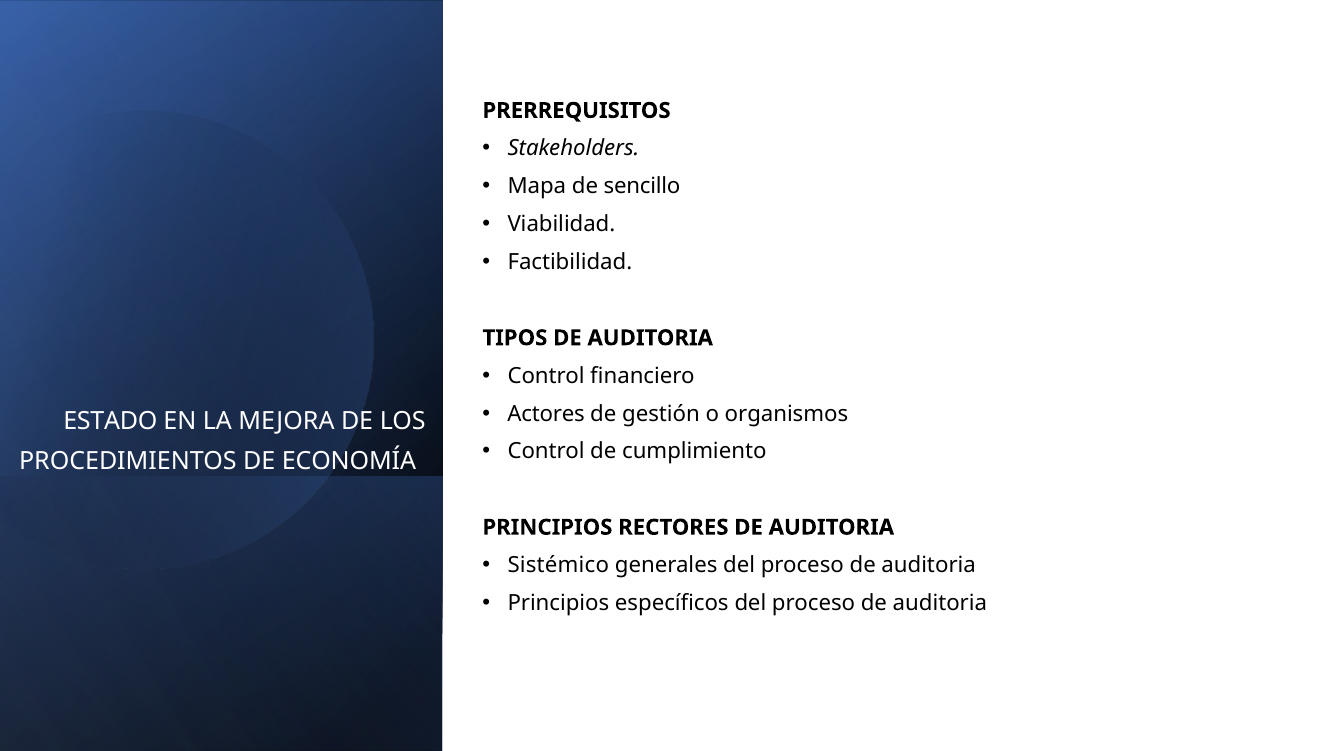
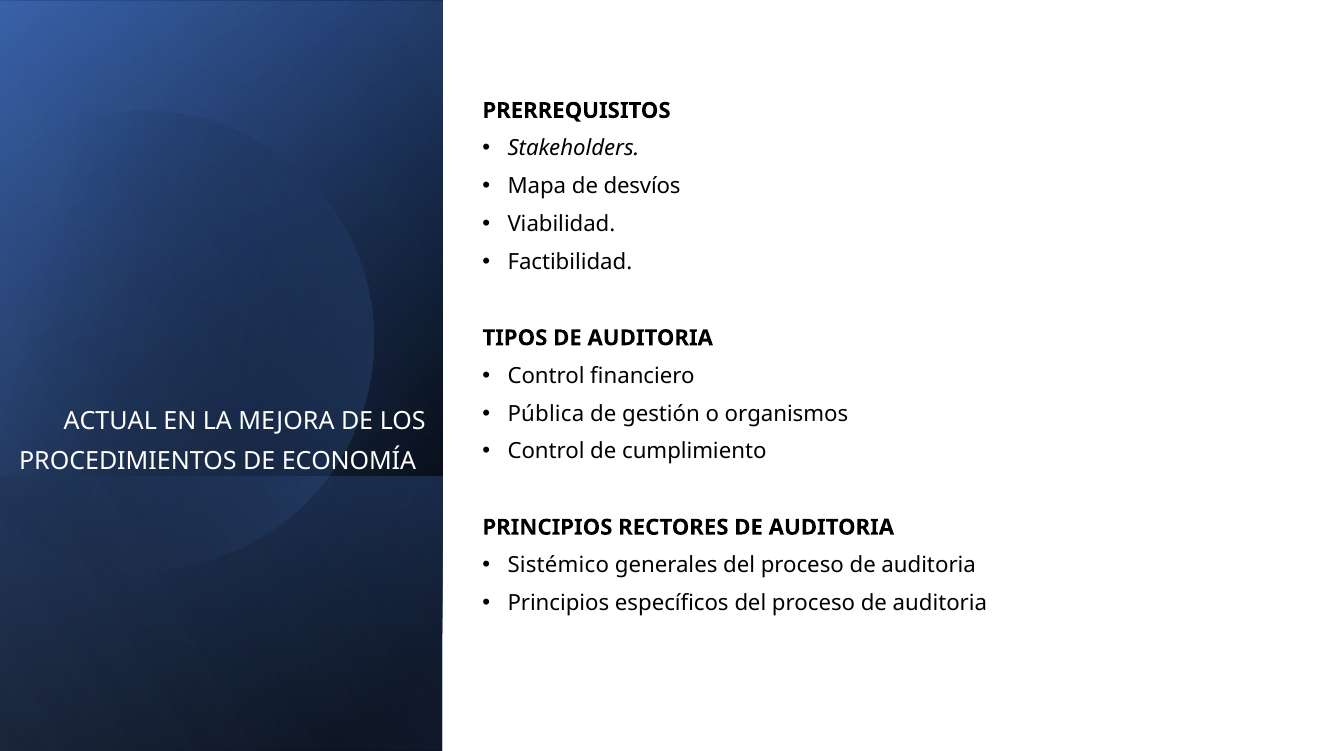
sencillo: sencillo -> desvíos (642, 187)
Actores: Actores -> Pública (546, 414)
ESTADO: ESTADO -> ACTUAL (110, 422)
